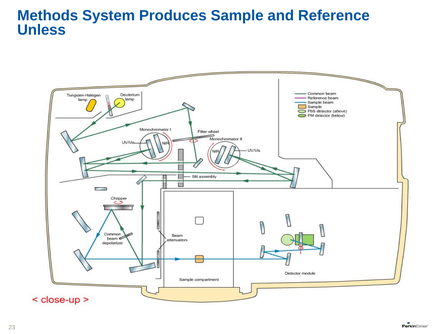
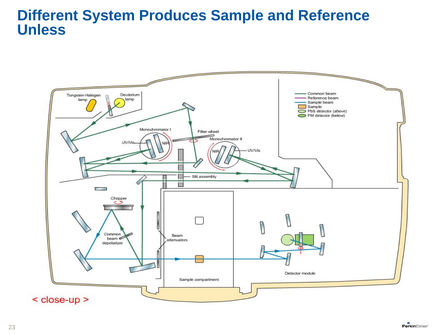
Methods: Methods -> Different (48, 16)
